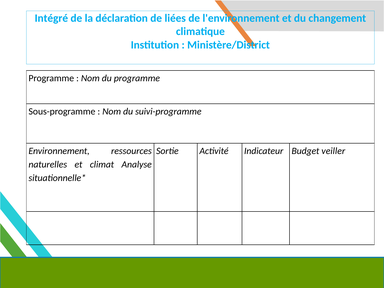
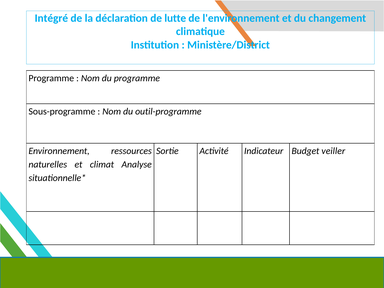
liées: liées -> lutte (175, 18)
suivi-programme: suivi-programme -> outil-programme (168, 111)
